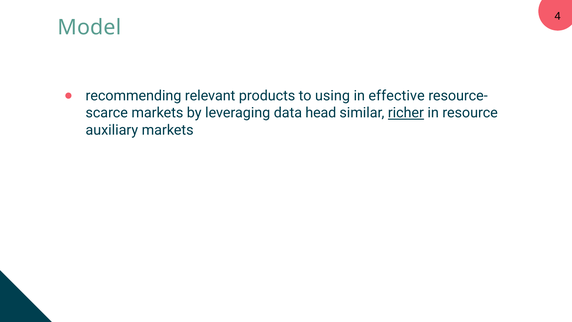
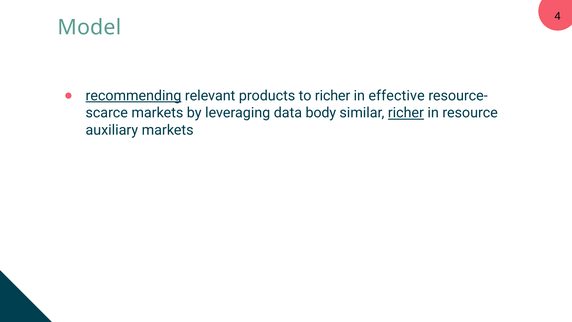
recommending underline: none -> present (133, 96)
to using: using -> richer (333, 96)
head: head -> body (321, 113)
